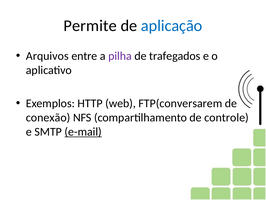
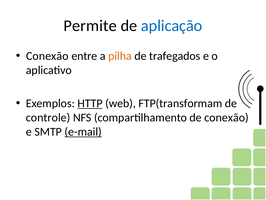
Arquivos: Arquivos -> Conexão (47, 56)
pilha colour: purple -> orange (120, 56)
HTTP underline: none -> present (90, 103)
FTP(conversarem: FTP(conversarem -> FTP(transformam (180, 103)
conexão: conexão -> controle (48, 117)
de controle: controle -> conexão (227, 117)
